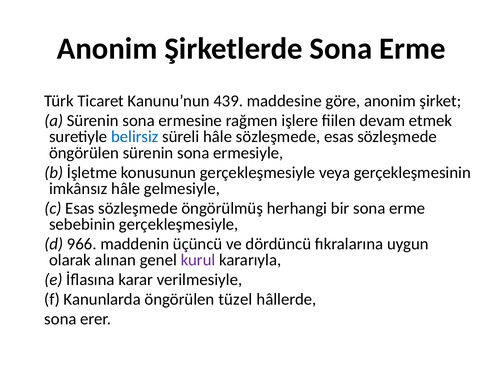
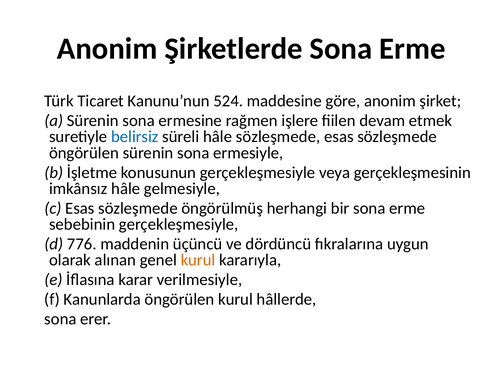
439: 439 -> 524 (228, 101)
966: 966 -> 776 (82, 244)
kurul colour: purple -> orange (198, 260)
öngörülen tüzel: tüzel -> kurul (236, 300)
